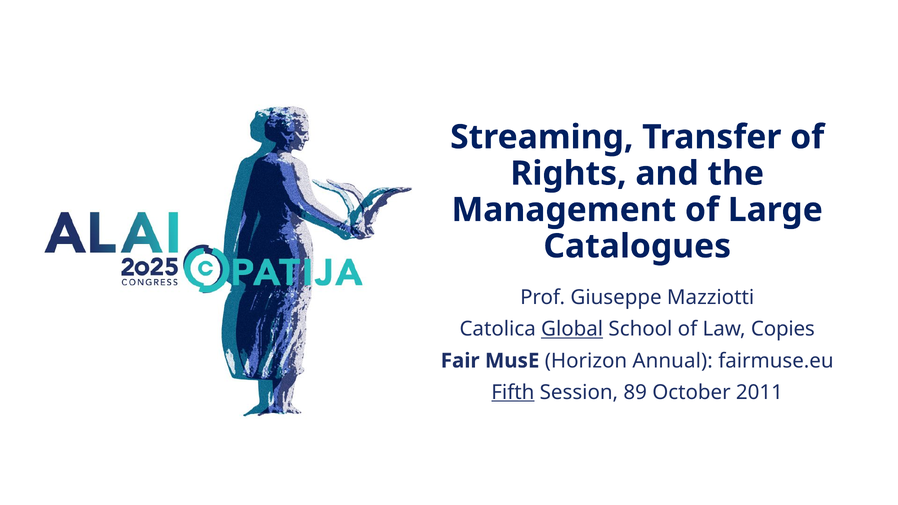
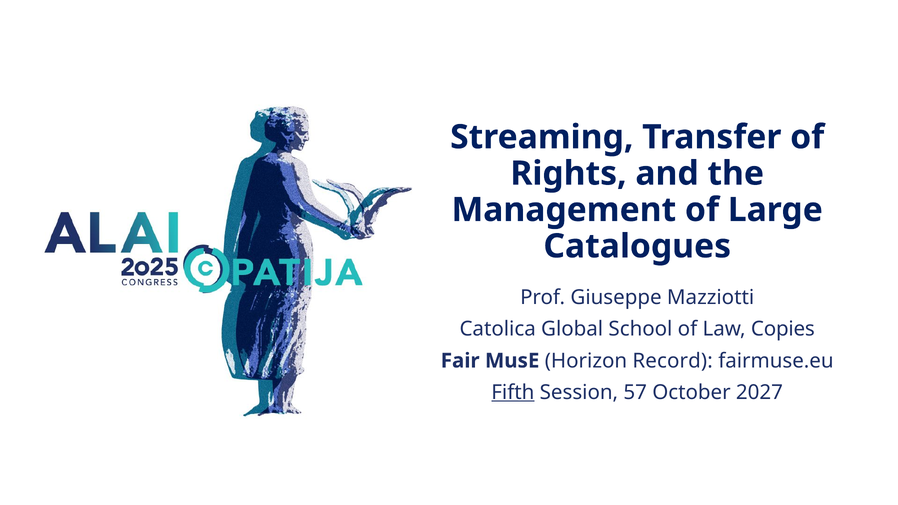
Global underline: present -> none (572, 329)
Annual: Annual -> Record (673, 361)
89: 89 -> 57 (635, 392)
2011: 2011 -> 2027 (759, 392)
